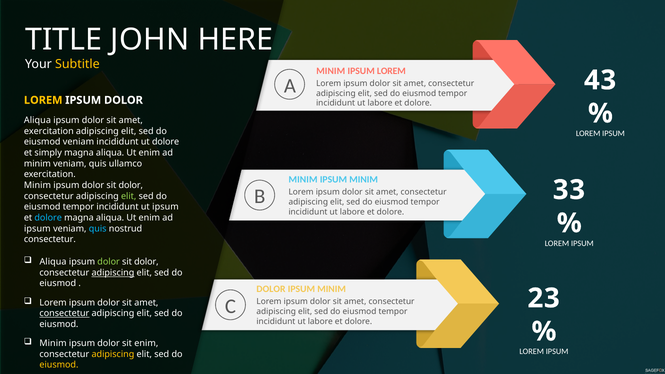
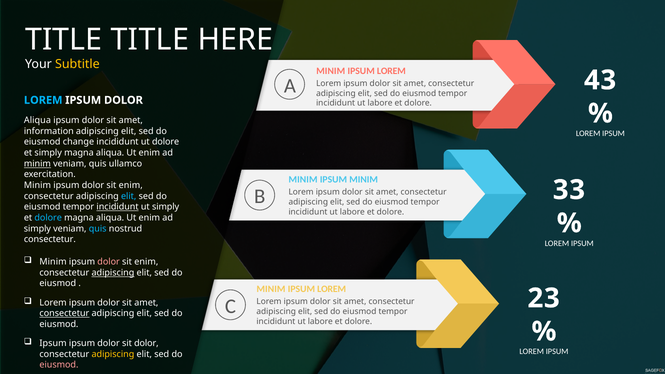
TITLE JOHN: JOHN -> TITLE (150, 39)
LOREM colour: yellow -> light blue (43, 100)
exercitation: exercitation -> information (49, 131)
eiusmod veniam: veniam -> change (78, 142)
minim underline: none -> present (37, 164)
dolor: dolor -> enim (131, 185)
elit colour: light green -> light blue (129, 196)
incididunt underline: none -> present (118, 207)
ut ipsum: ipsum -> simply (166, 207)
ipsum: ipsum -> simply (37, 229)
Aliqua: Aliqua -> Minim (53, 262)
dolor colour: light green -> pink (109, 262)
dolor: dolor -> enim (146, 262)
DOLOR: DOLOR -> MINIM (271, 289)
MINIM: MINIM -> LOREM (332, 289)
Minim: Minim -> Ipsum (53, 343)
sit enim: enim -> dolor (146, 343)
eiusmod colour: yellow -> pink (59, 365)
